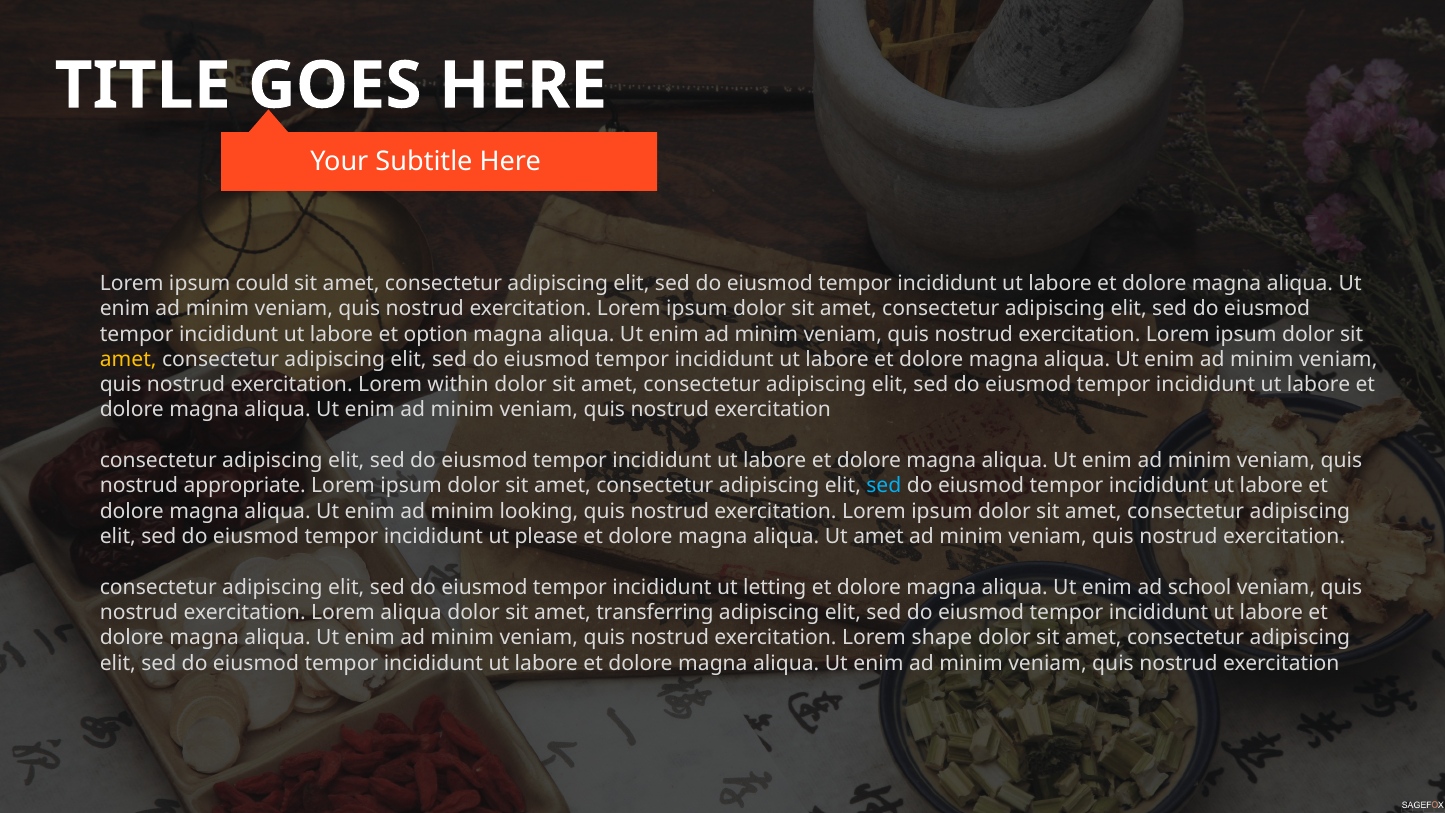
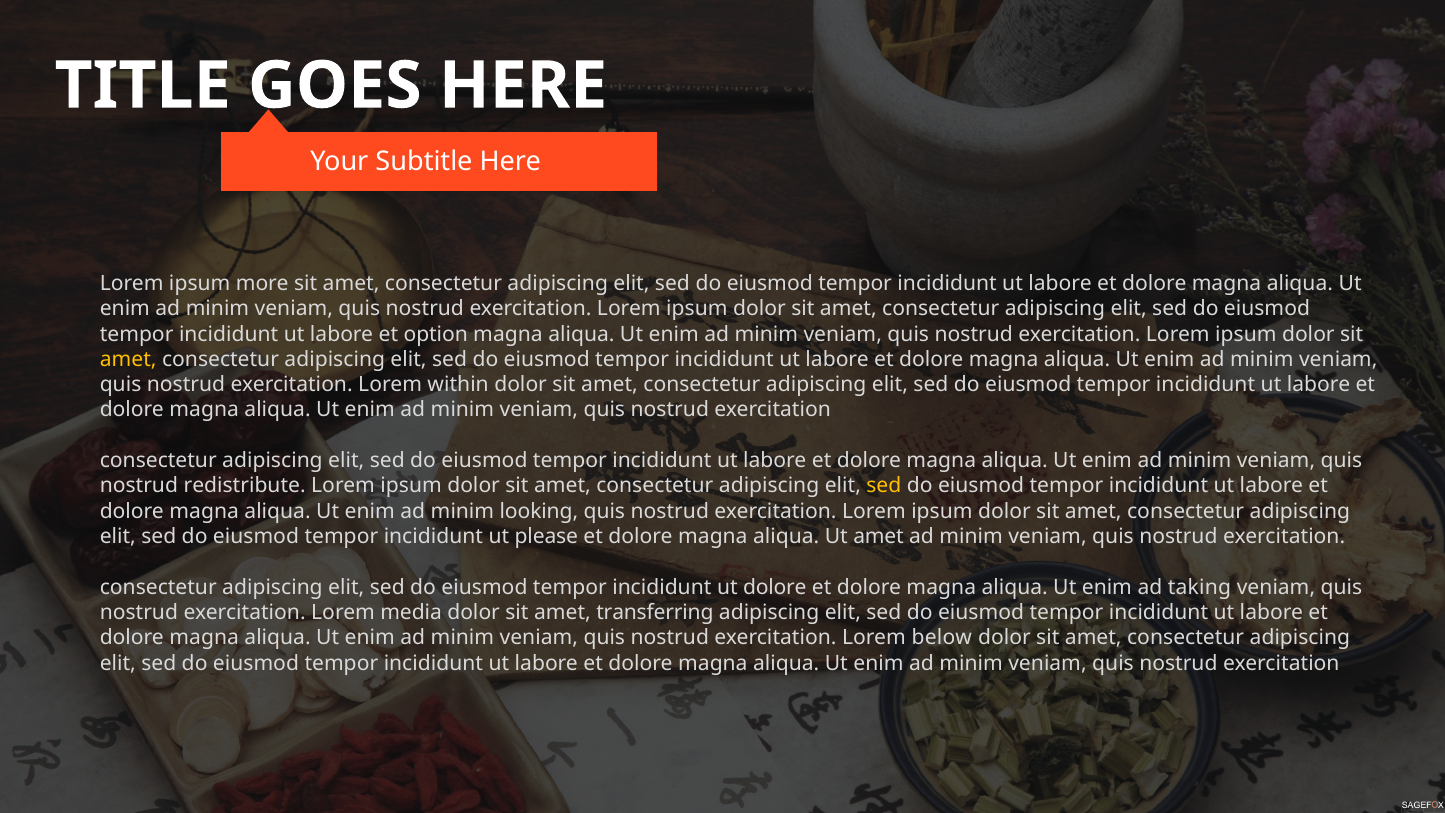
could: could -> more (262, 283)
appropriate: appropriate -> redistribute (245, 486)
sed colour: light blue -> yellow (884, 486)
ut letting: letting -> dolore (775, 587)
school: school -> taking (1199, 587)
Lorem aliqua: aliqua -> media (411, 612)
shape: shape -> below (942, 638)
